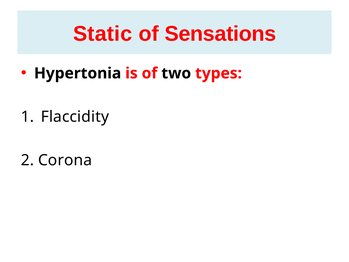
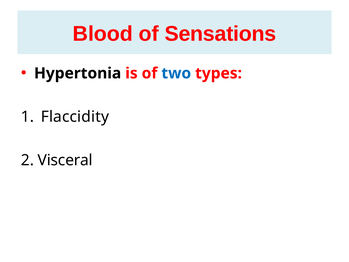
Static: Static -> Blood (103, 34)
two colour: black -> blue (176, 73)
Corona: Corona -> Visceral (65, 160)
